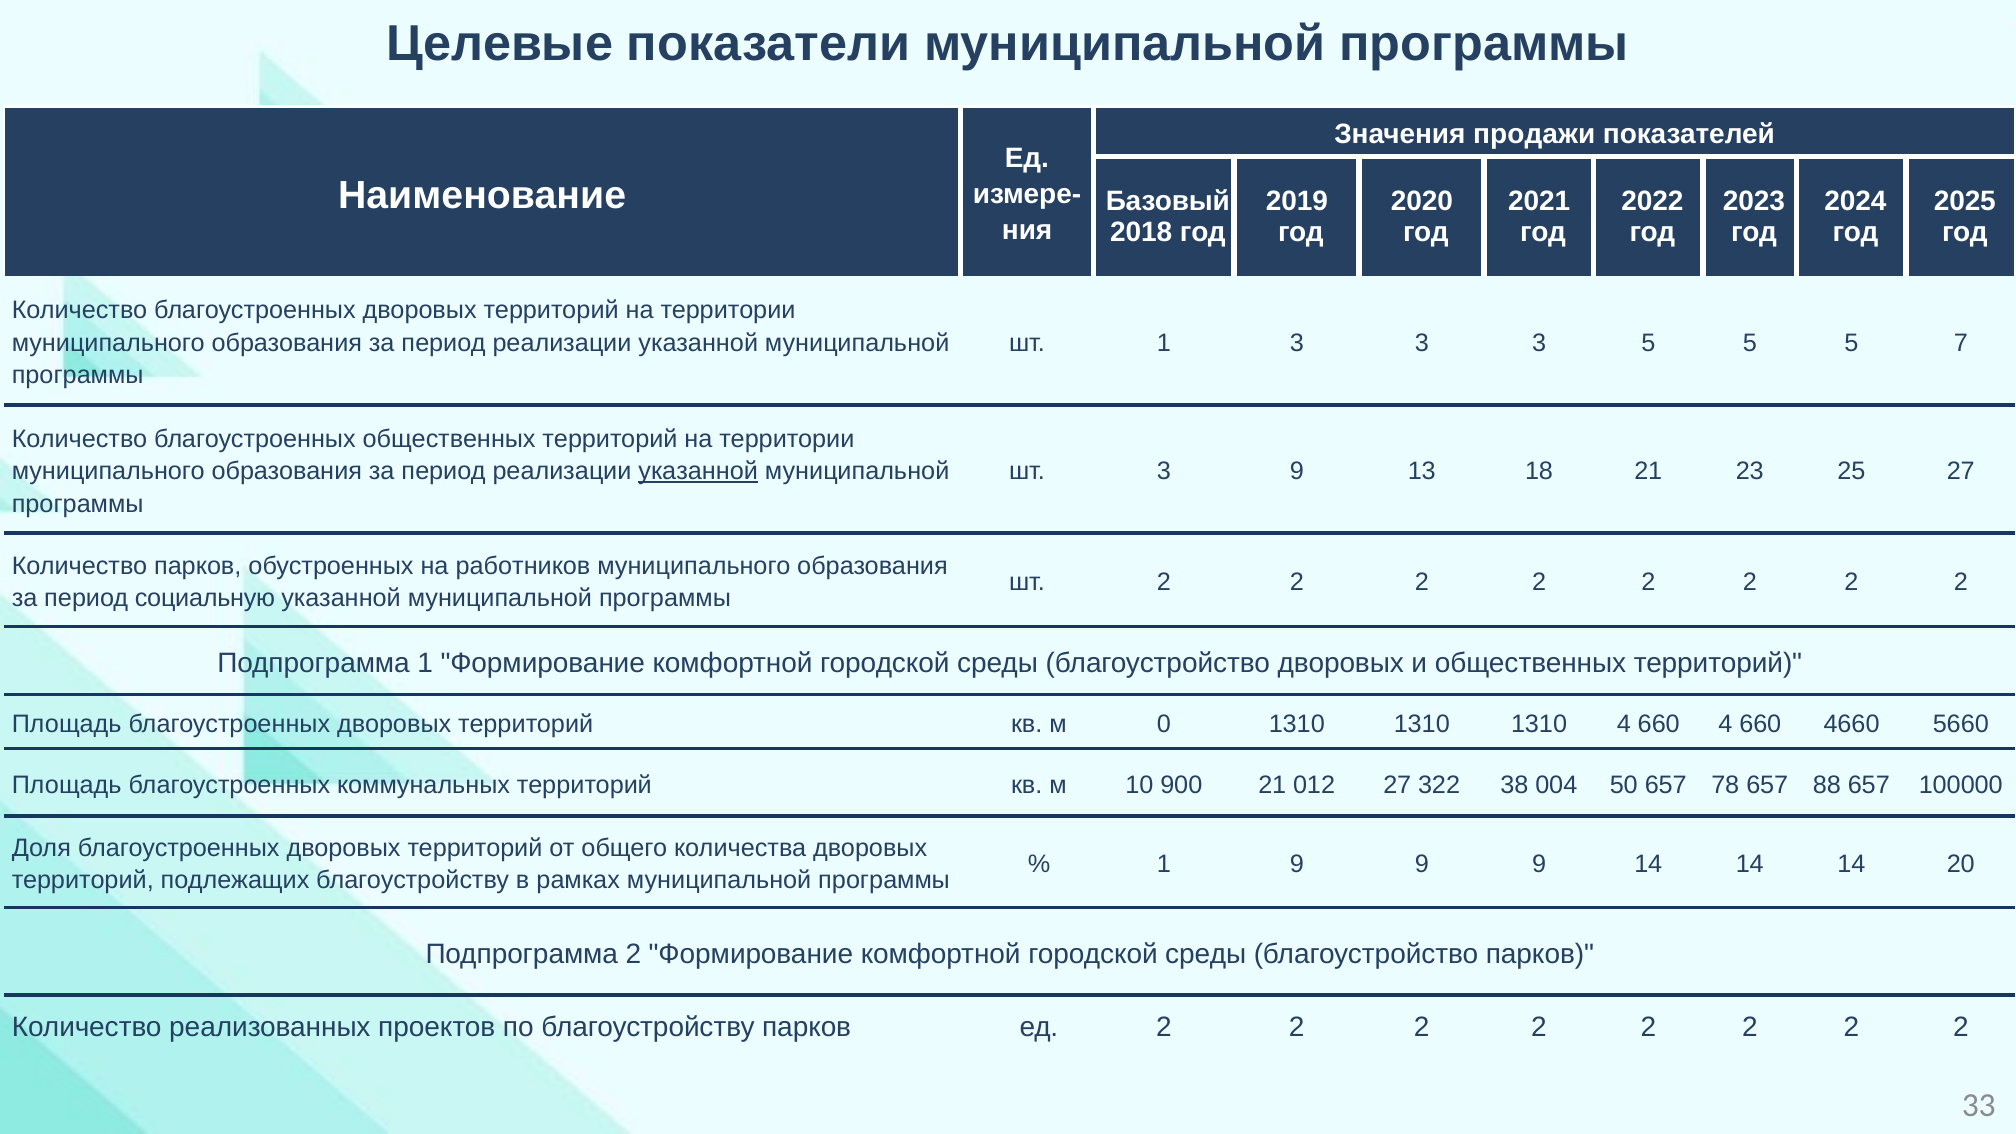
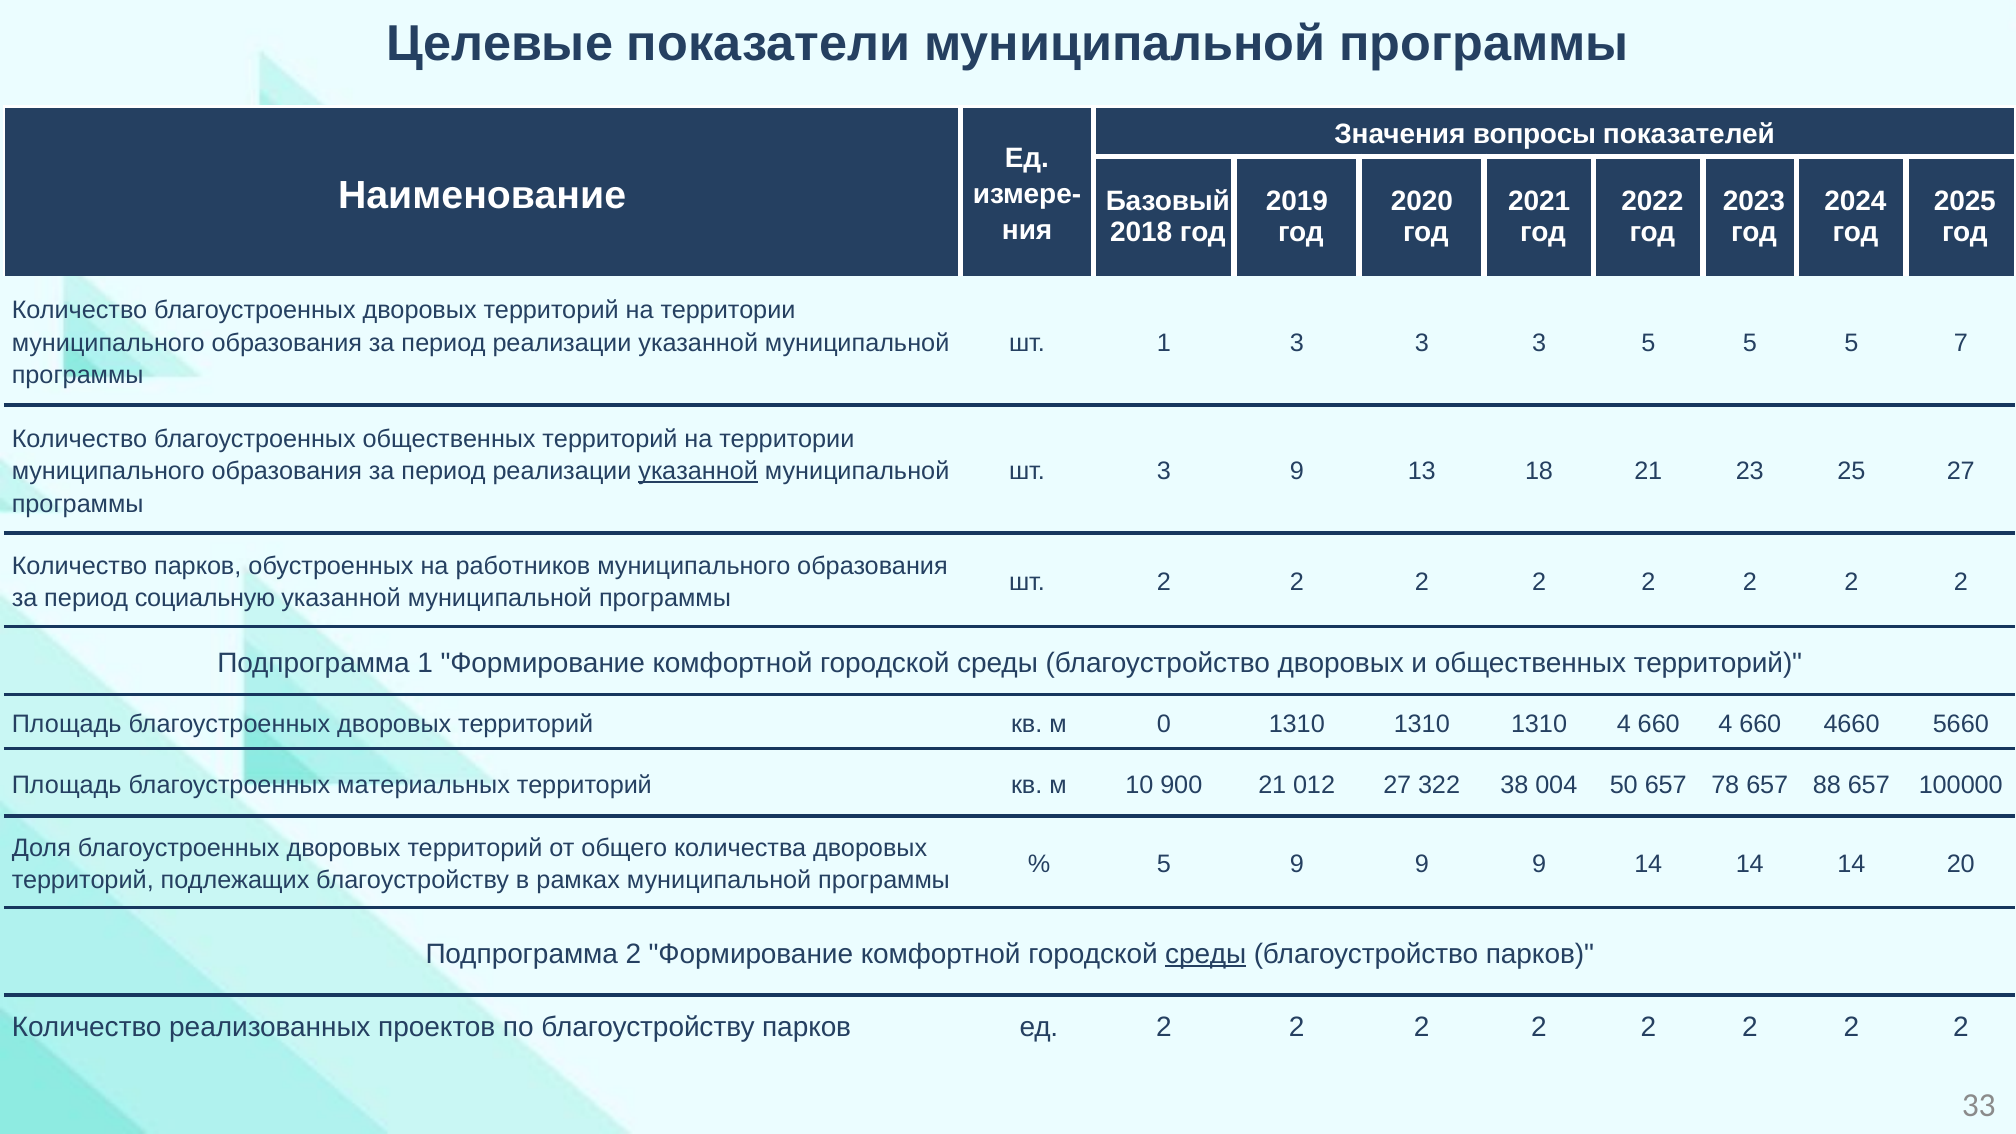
продажи: продажи -> вопросы (1534, 134)
коммунальных: коммунальных -> материальных (424, 785)
1: 1 -> 5 (1164, 864)
среды underline: none -> present (1206, 954)
